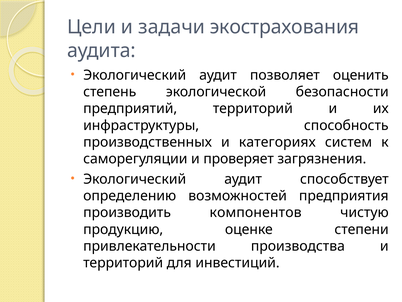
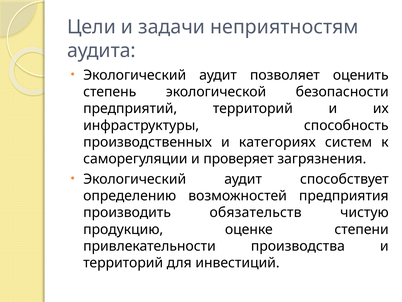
экострахования: экострахования -> неприятностям (284, 27)
компонентов: компонентов -> обязательств (256, 212)
